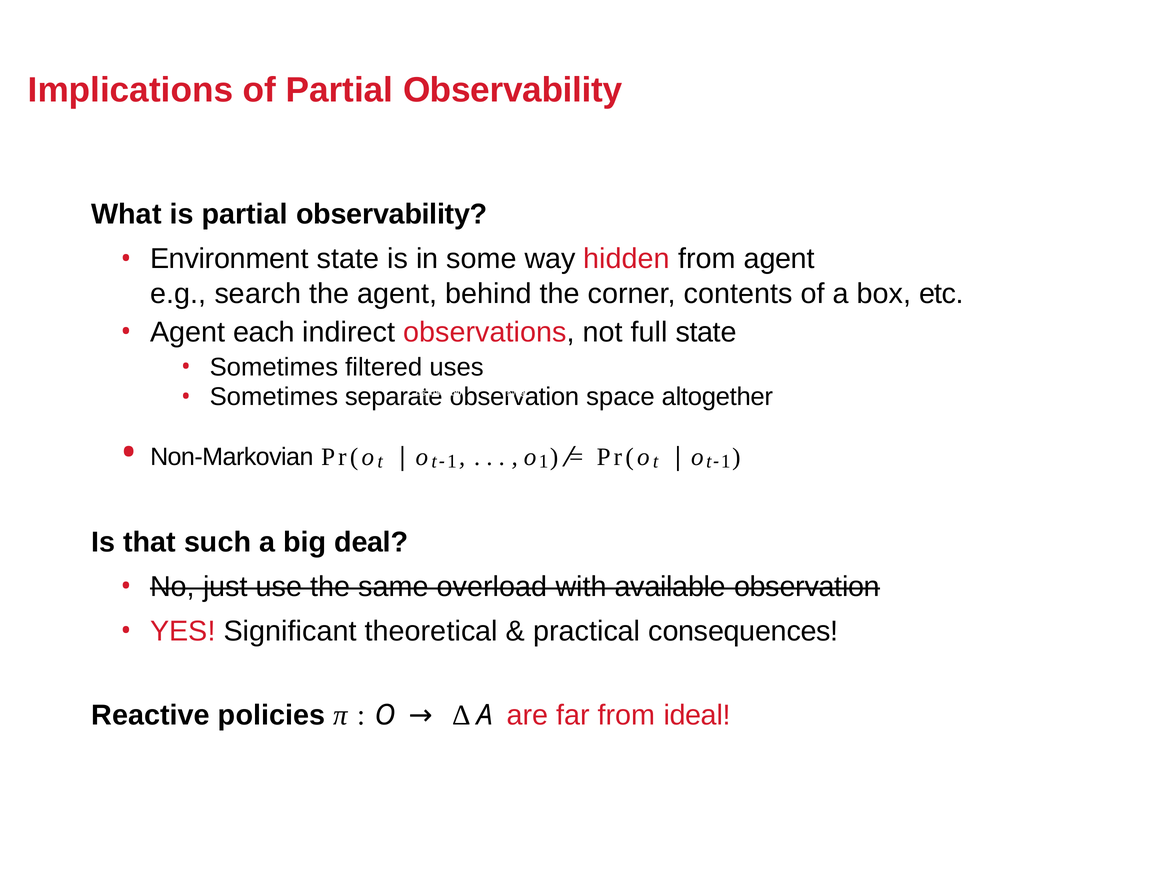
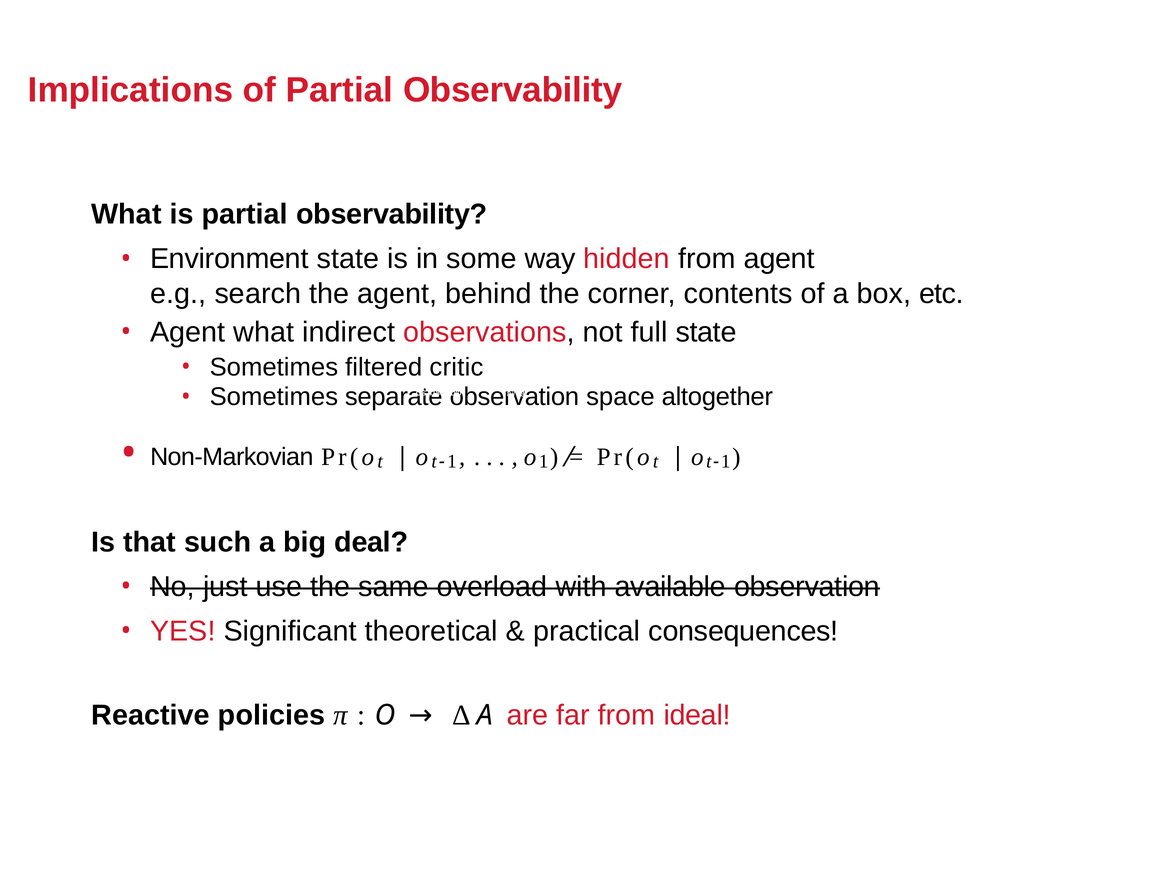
Agent each: each -> what (264, 332)
uses: uses -> critic (456, 368)
